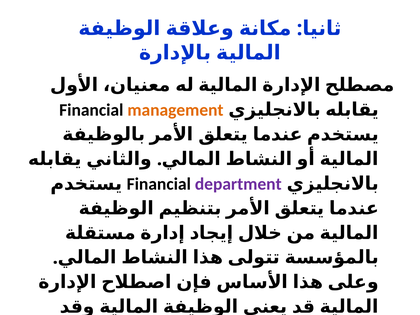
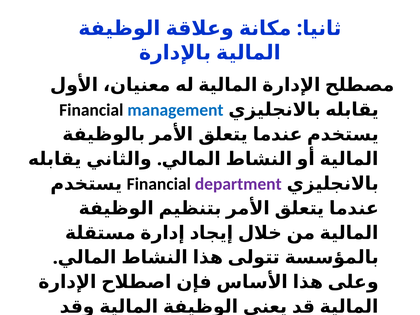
management colour: orange -> blue (175, 110)
